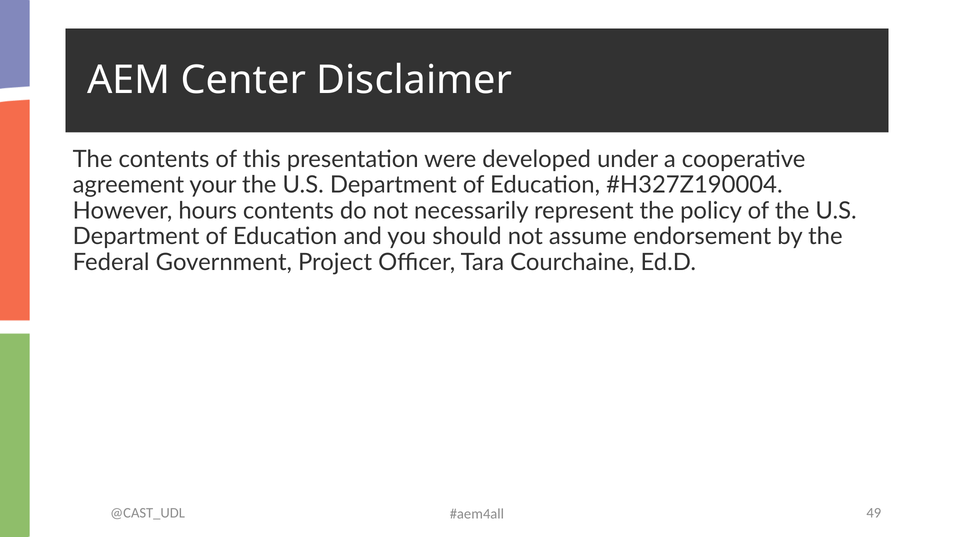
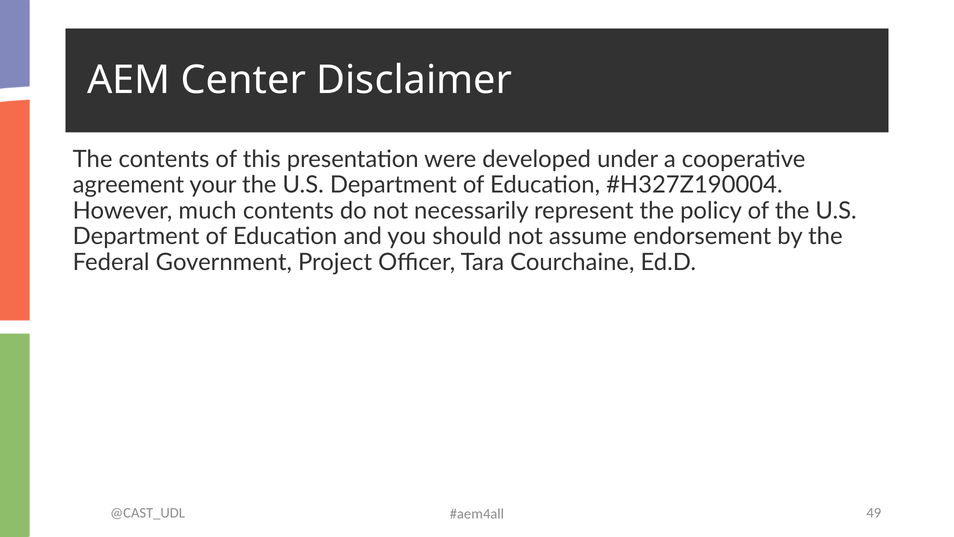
hours: hours -> much (208, 211)
